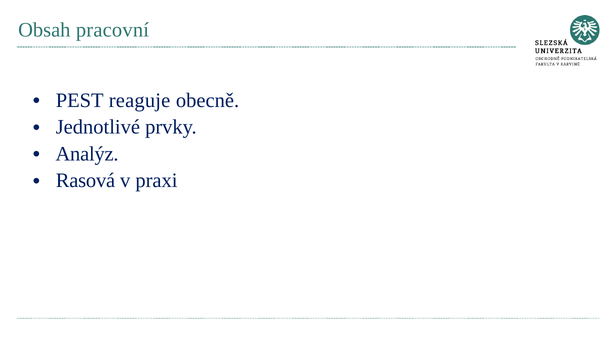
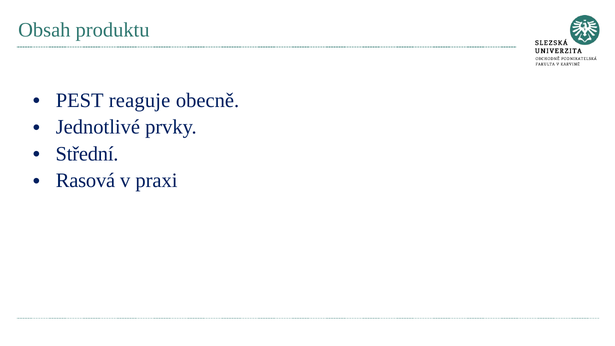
pracovní: pracovní -> produktu (113, 30)
Analýz: Analýz -> Střední (87, 154)
